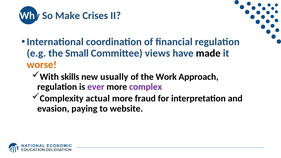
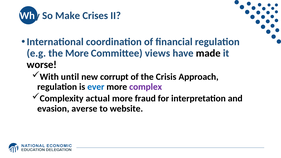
the Small: Small -> More (77, 53)
worse colour: orange -> black (42, 65)
skills: skills -> until (70, 77)
usually: usually -> corrupt (114, 77)
Work: Work -> Crisis (166, 77)
ever colour: purple -> blue (96, 87)
paying: paying -> averse (84, 109)
